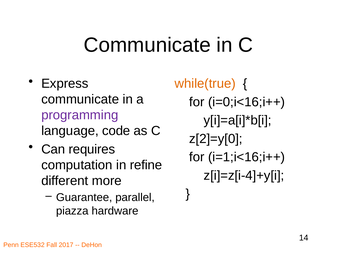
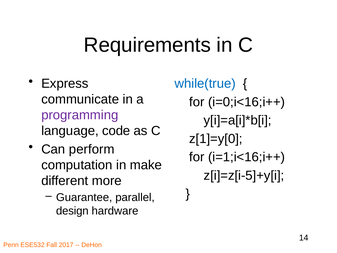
Communicate: Communicate -> Requirements (147, 45)
while(true colour: orange -> blue (205, 83)
z[2]=y[0: z[2]=y[0 -> z[1]=y[0 (216, 139)
requires: requires -> perform (92, 149)
refine: refine -> make (146, 165)
z[i]=z[i-4]+y[i: z[i]=z[i-4]+y[i -> z[i]=z[i-5]+y[i (244, 175)
piazza: piazza -> design (72, 211)
